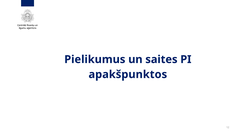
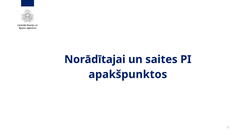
Pielikumus: Pielikumus -> Norādītajai (95, 59)
